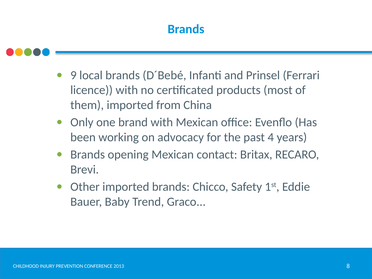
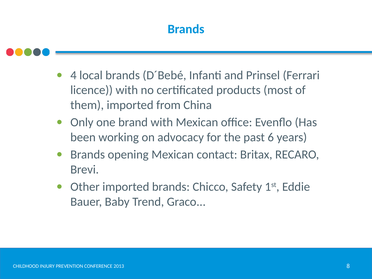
9: 9 -> 4 (73, 75)
4: 4 -> 6 (271, 137)
